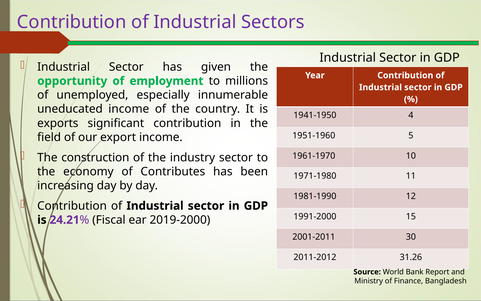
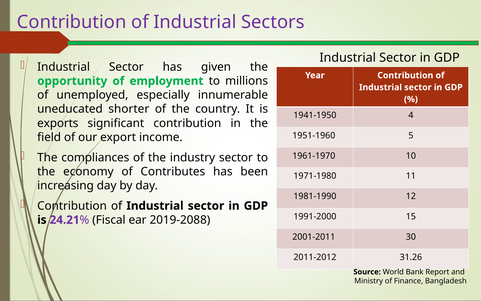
uneducated income: income -> shorter (129, 109)
construction: construction -> compliances (95, 157)
2019-2000: 2019-2000 -> 2019-2088 (180, 220)
